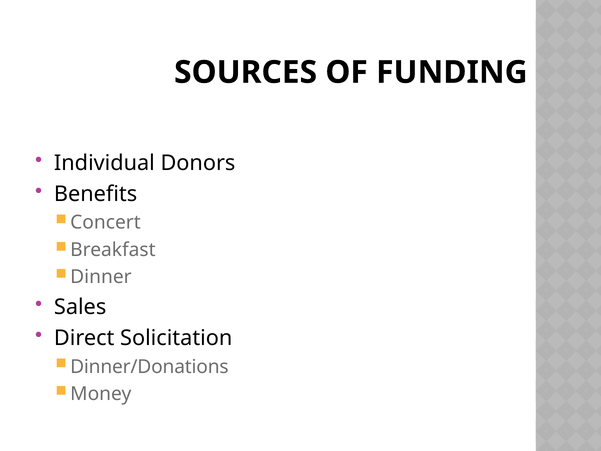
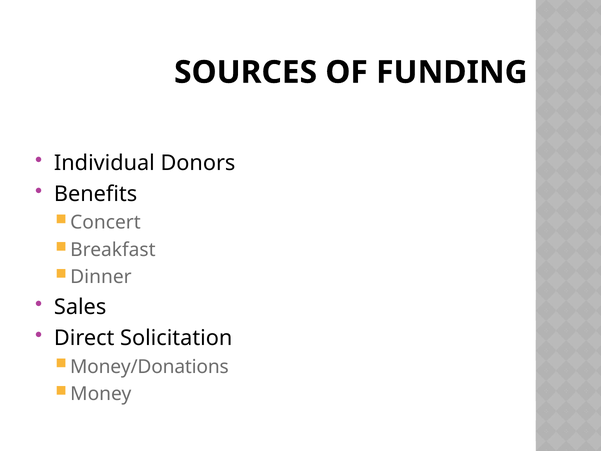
Dinner/Donations: Dinner/Donations -> Money/Donations (149, 366)
